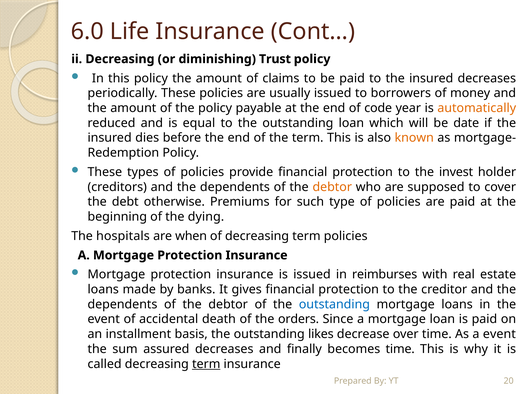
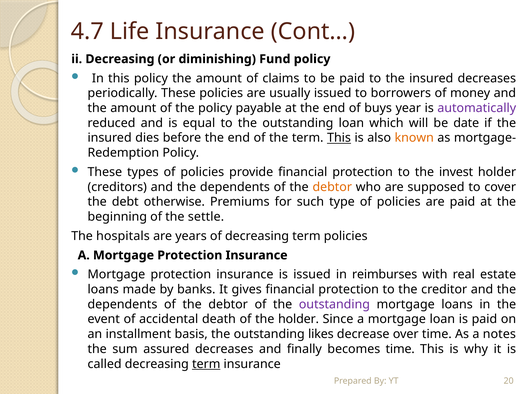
6.0: 6.0 -> 4.7 (87, 31)
Trust: Trust -> Fund (275, 59)
code: code -> buys (378, 108)
automatically colour: orange -> purple (477, 108)
This underline: none -> present (339, 138)
dying: dying -> settle (206, 217)
when: when -> years (191, 236)
outstanding colour: blue -> purple (334, 305)
the orders: orders -> holder (299, 320)
a event: event -> notes (499, 335)
